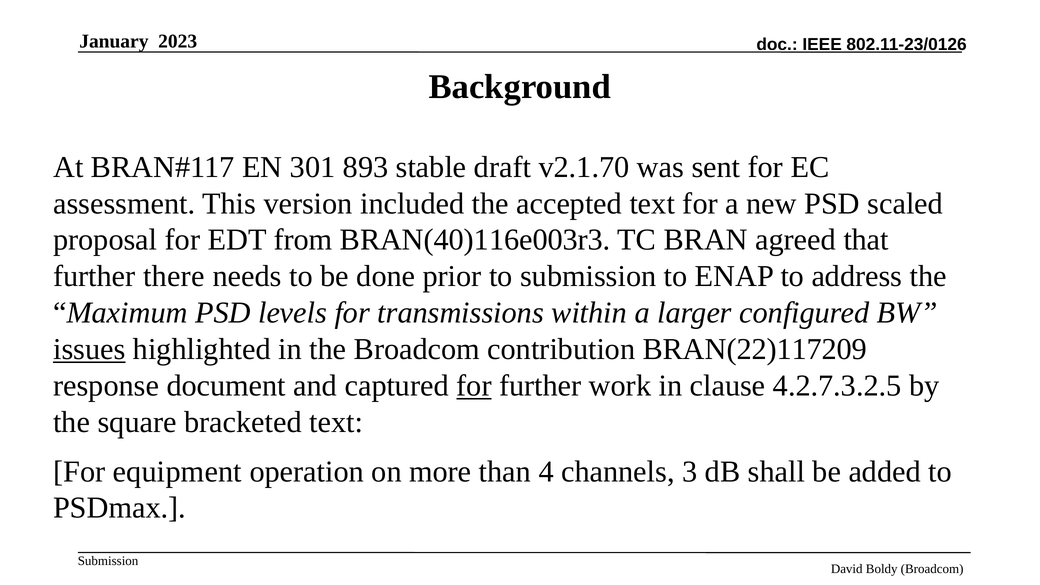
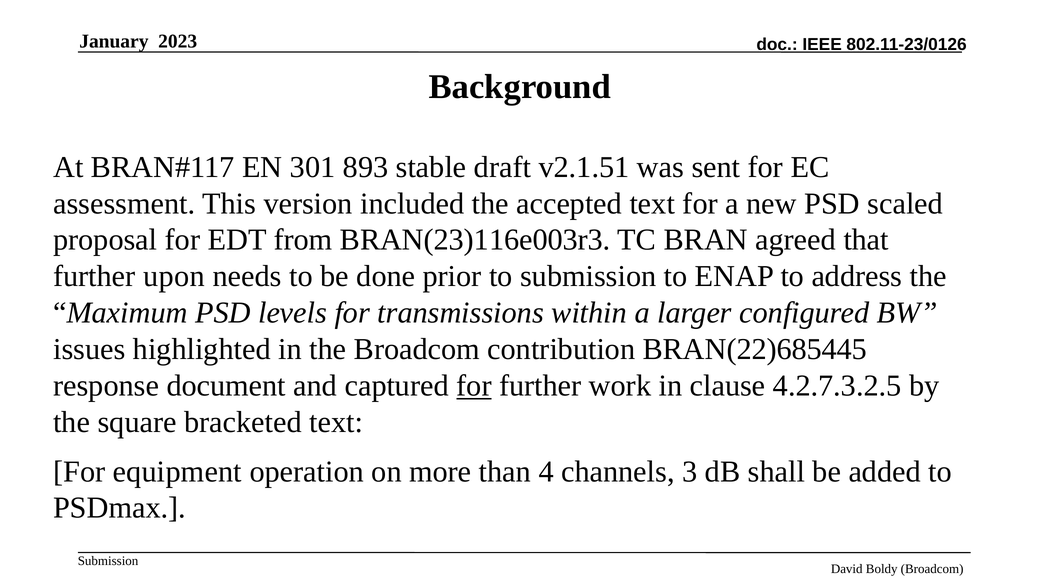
v2.1.70: v2.1.70 -> v2.1.51 (584, 167)
BRAN(40)116e003r3: BRAN(40)116e003r3 -> BRAN(23)116e003r3 (475, 240)
there: there -> upon (174, 276)
issues underline: present -> none (89, 349)
BRAN(22)117209: BRAN(22)117209 -> BRAN(22)685445 (755, 349)
